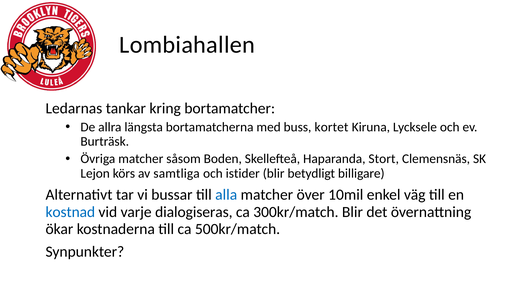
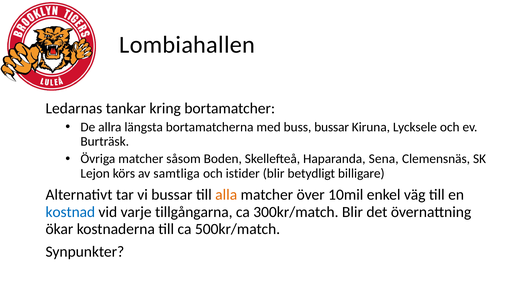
buss kortet: kortet -> bussar (332, 127)
Stort: Stort -> Sena (384, 159)
alla colour: blue -> orange (226, 195)
dialogiseras: dialogiseras -> tillgångarna (194, 212)
